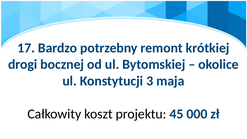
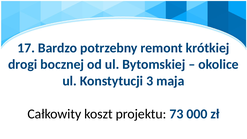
45: 45 -> 73 (177, 114)
